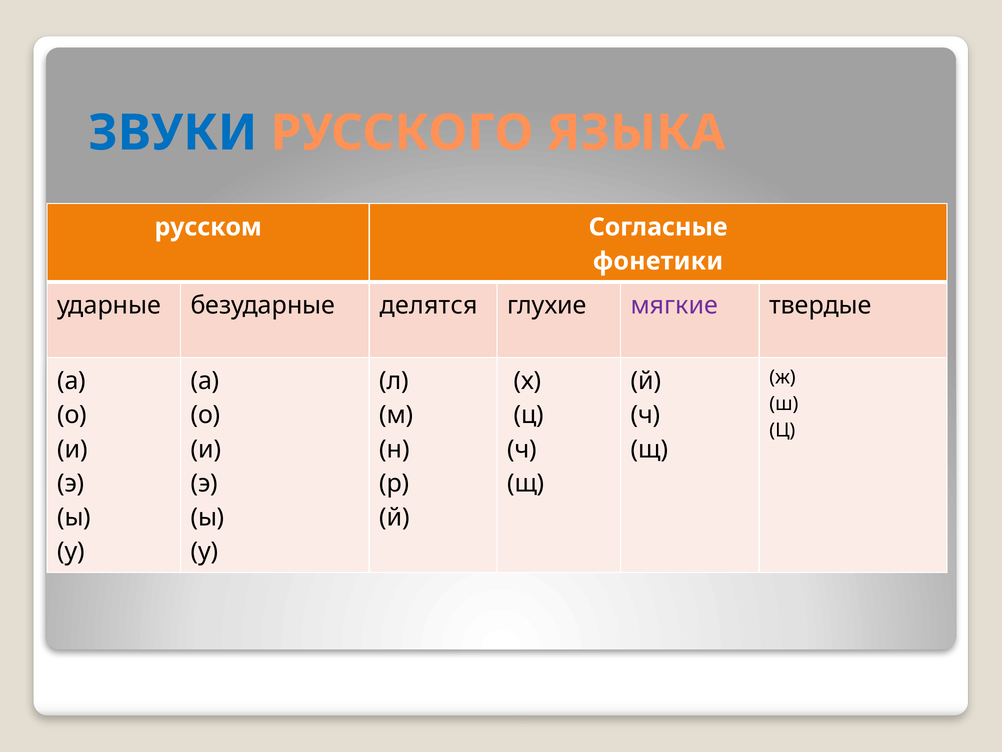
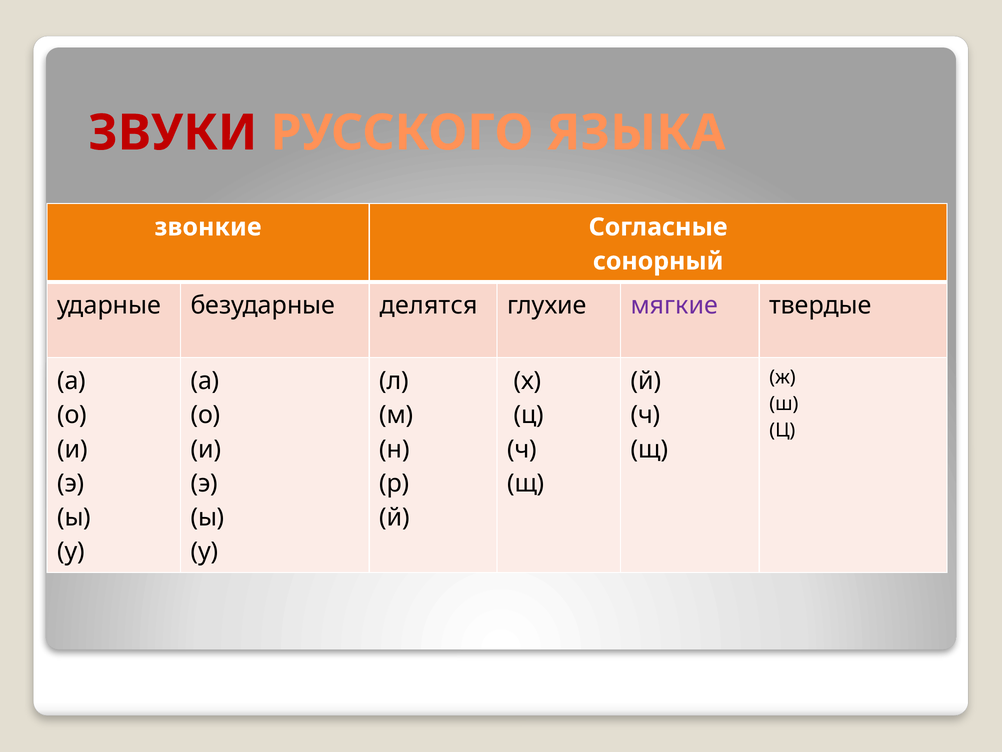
ЗВУКИ colour: blue -> red (173, 133)
русском: русском -> звонкие (208, 227)
фонетики: фонетики -> сонорный (658, 261)
